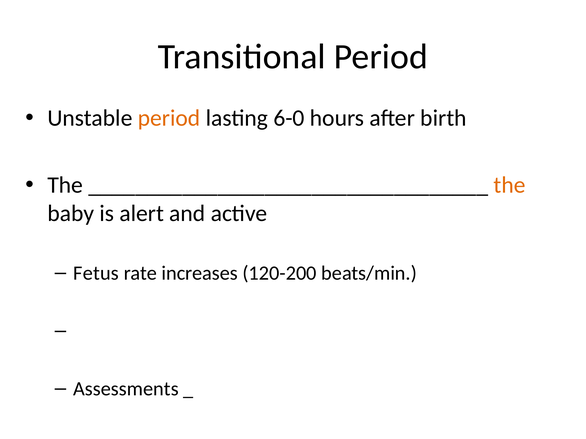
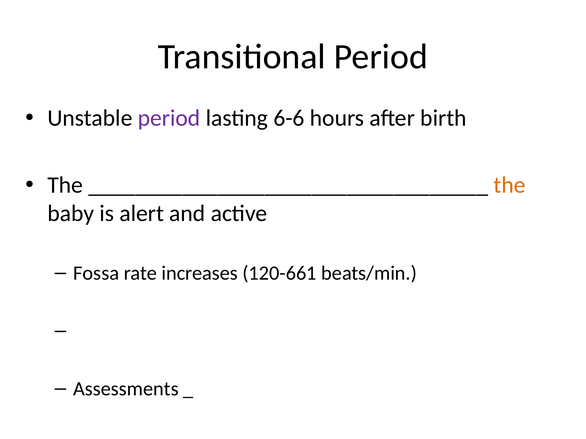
period colour: orange -> purple (169, 118)
6-0: 6-0 -> 6-6 (289, 118)
Fetus: Fetus -> Fossa (96, 273)
120-200: 120-200 -> 120-661 (280, 273)
